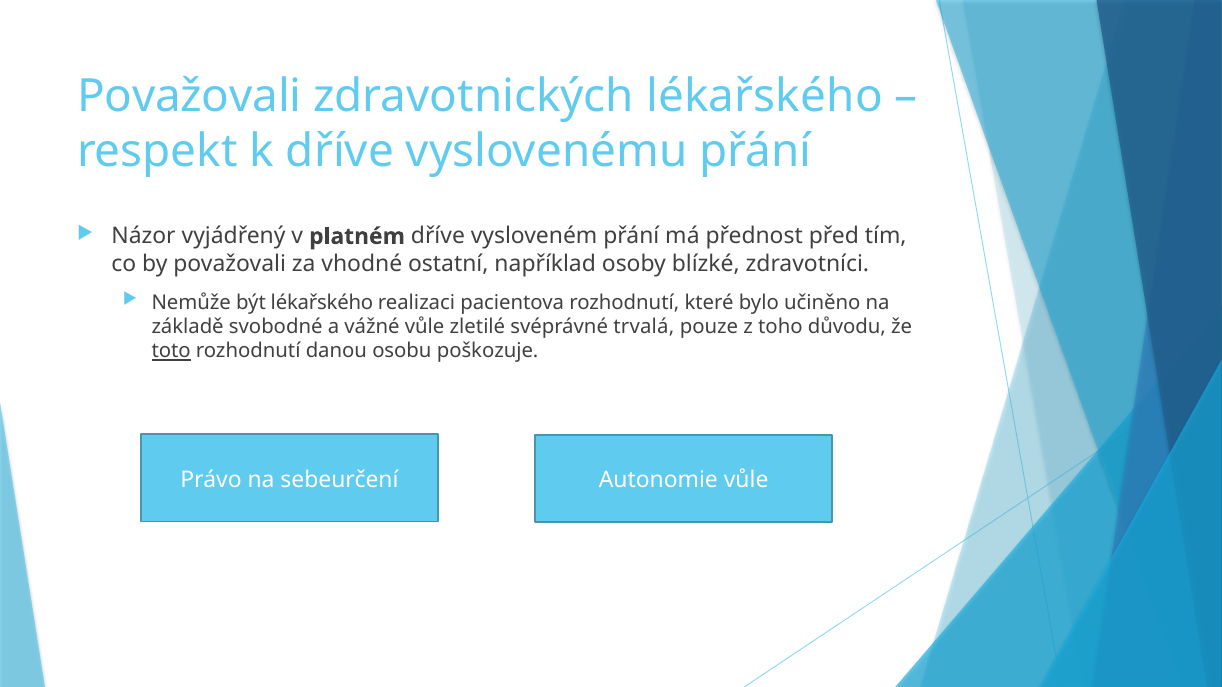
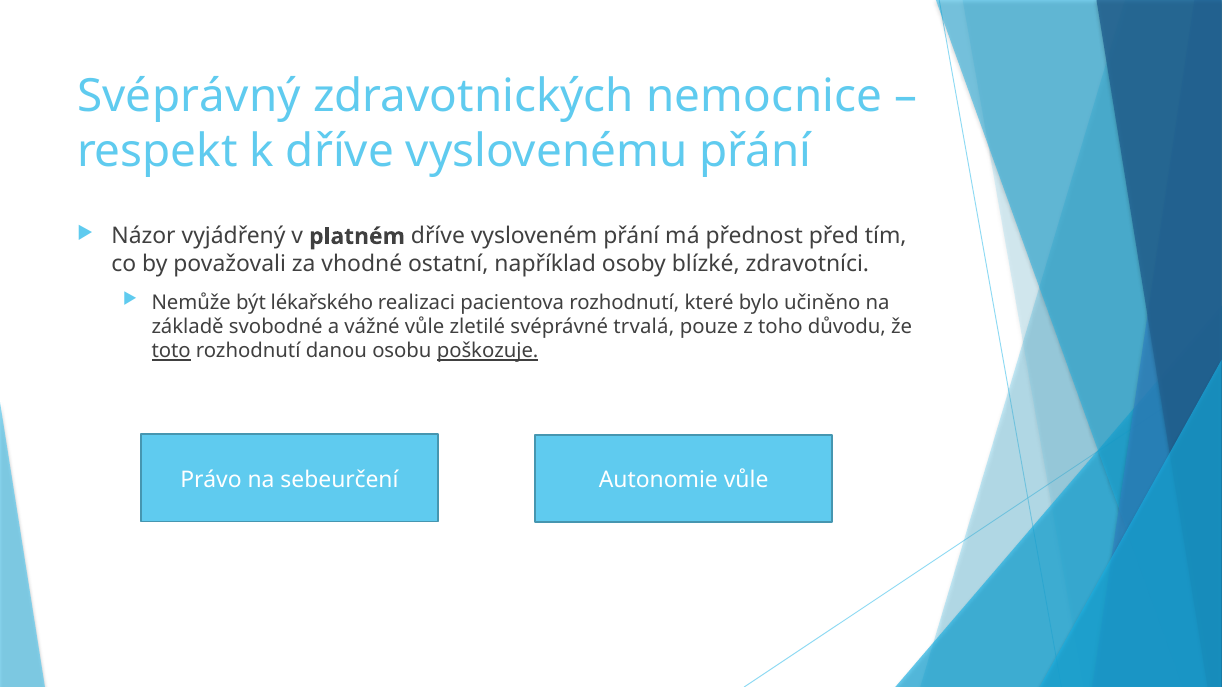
Považovali: Považovali -> Svéprávný (189, 96)
zdravotnických lékařského: lékařského -> nemocnice (764, 96)
poškozuje underline: none -> present (488, 351)
